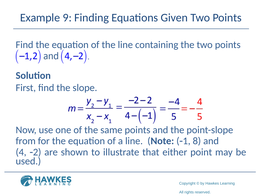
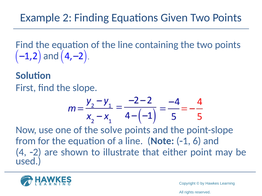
9: 9 -> 2 (67, 18)
same: same -> solve (111, 130)
8: 8 -> 6 (197, 141)
